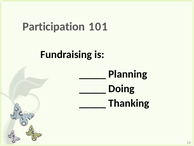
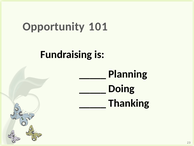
Participation: Participation -> Opportunity (54, 26)
